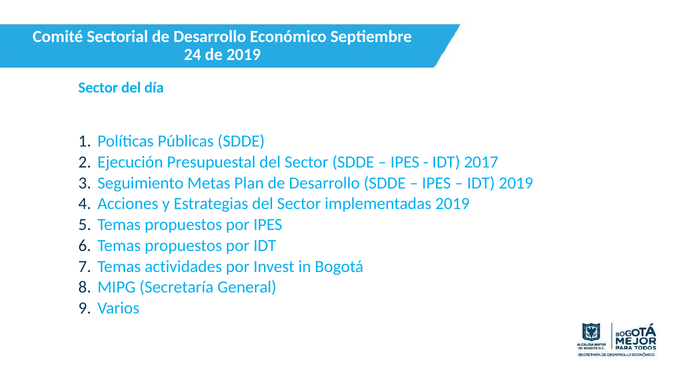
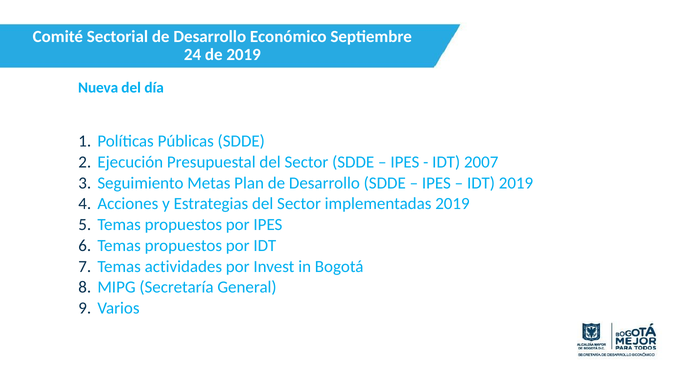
Sector: Sector -> Nueva (98, 88)
2017: 2017 -> 2007 (481, 162)
